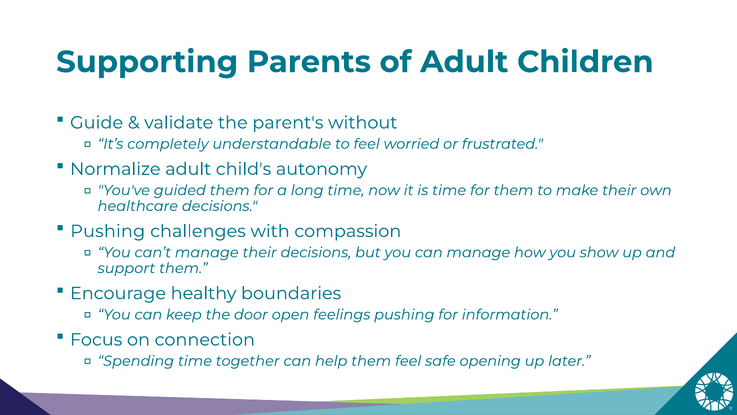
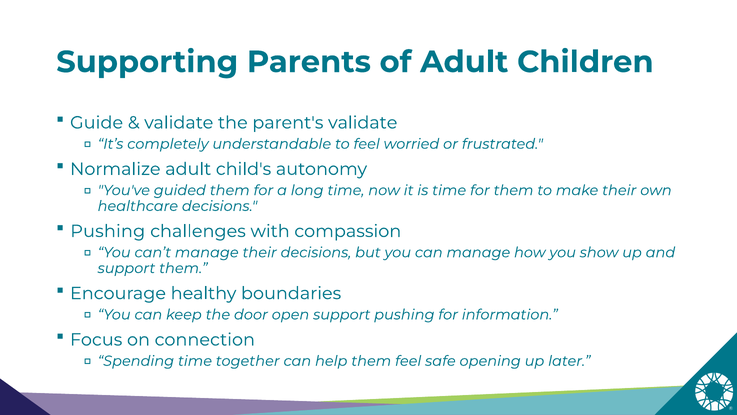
parent's without: without -> validate (363, 123)
open feelings: feelings -> support (342, 314)
